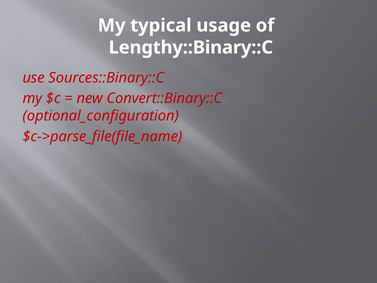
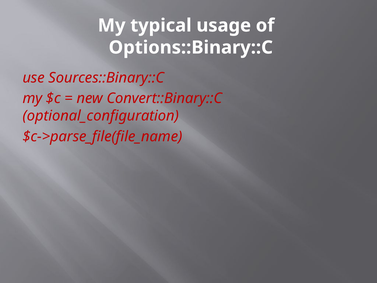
Lengthy::Binary::C: Lengthy::Binary::C -> Options::Binary::C (191, 47)
